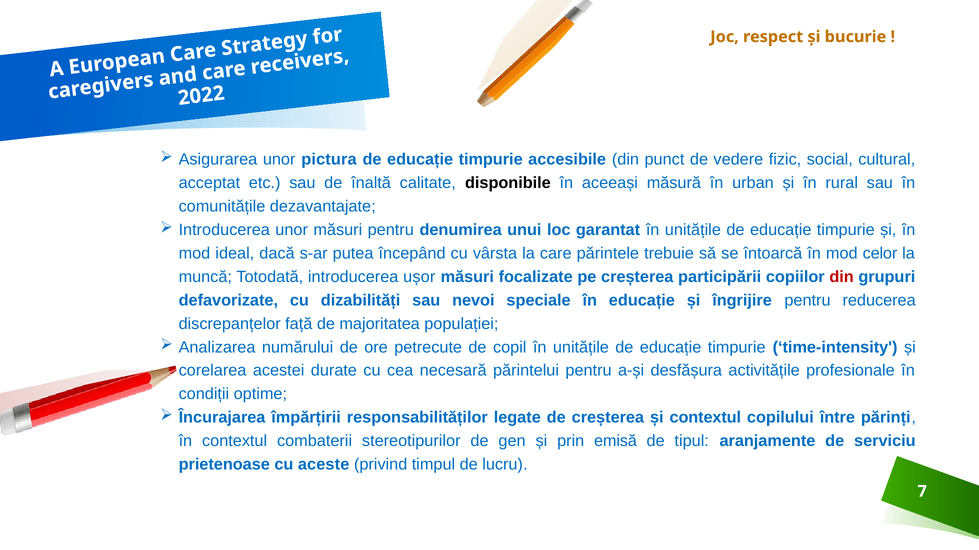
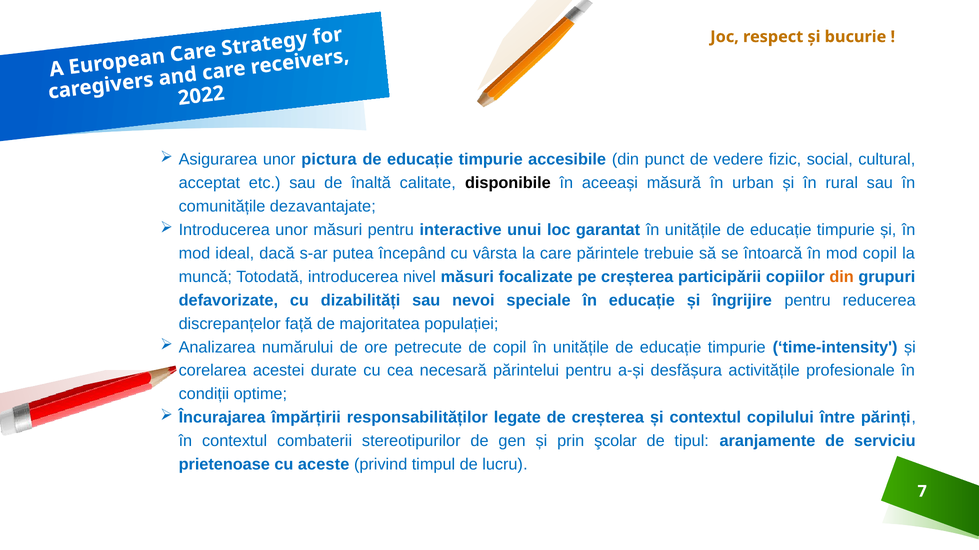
denumirea: denumirea -> interactive (461, 230)
mod celor: celor -> copil (880, 254)
ușor: ușor -> nivel (419, 277)
din colour: red -> orange (842, 277)
emisă: emisă -> şcolar (616, 441)
